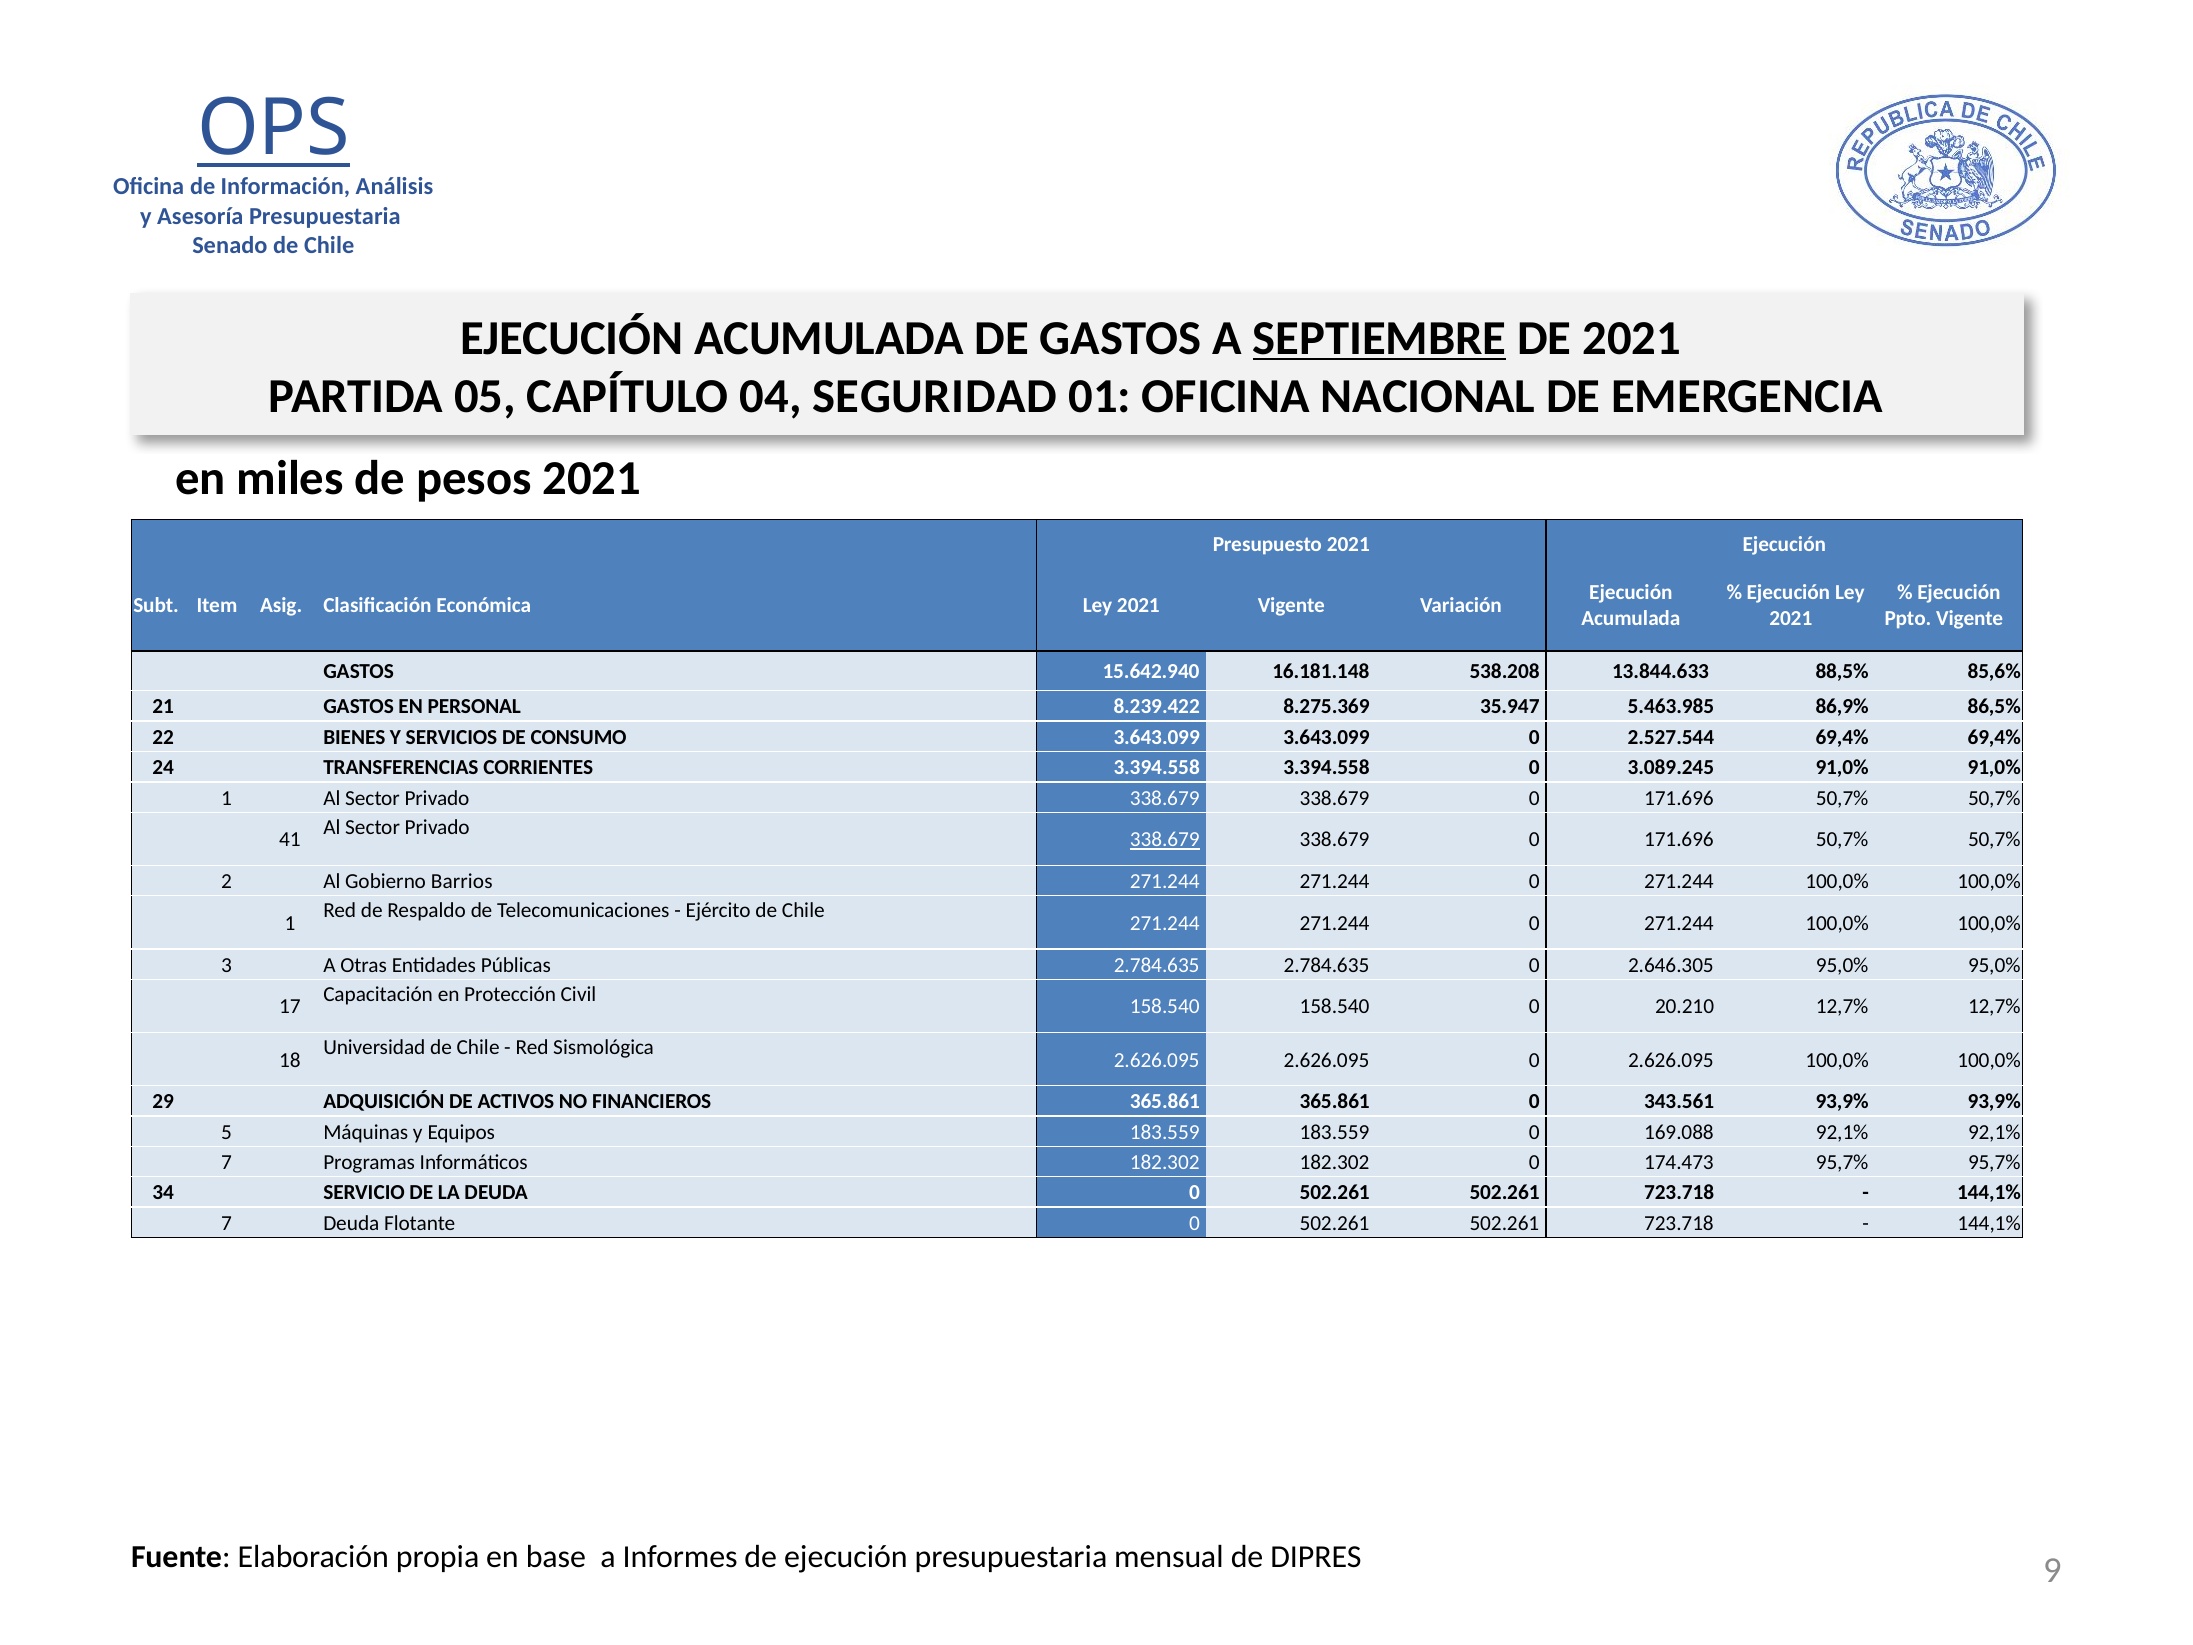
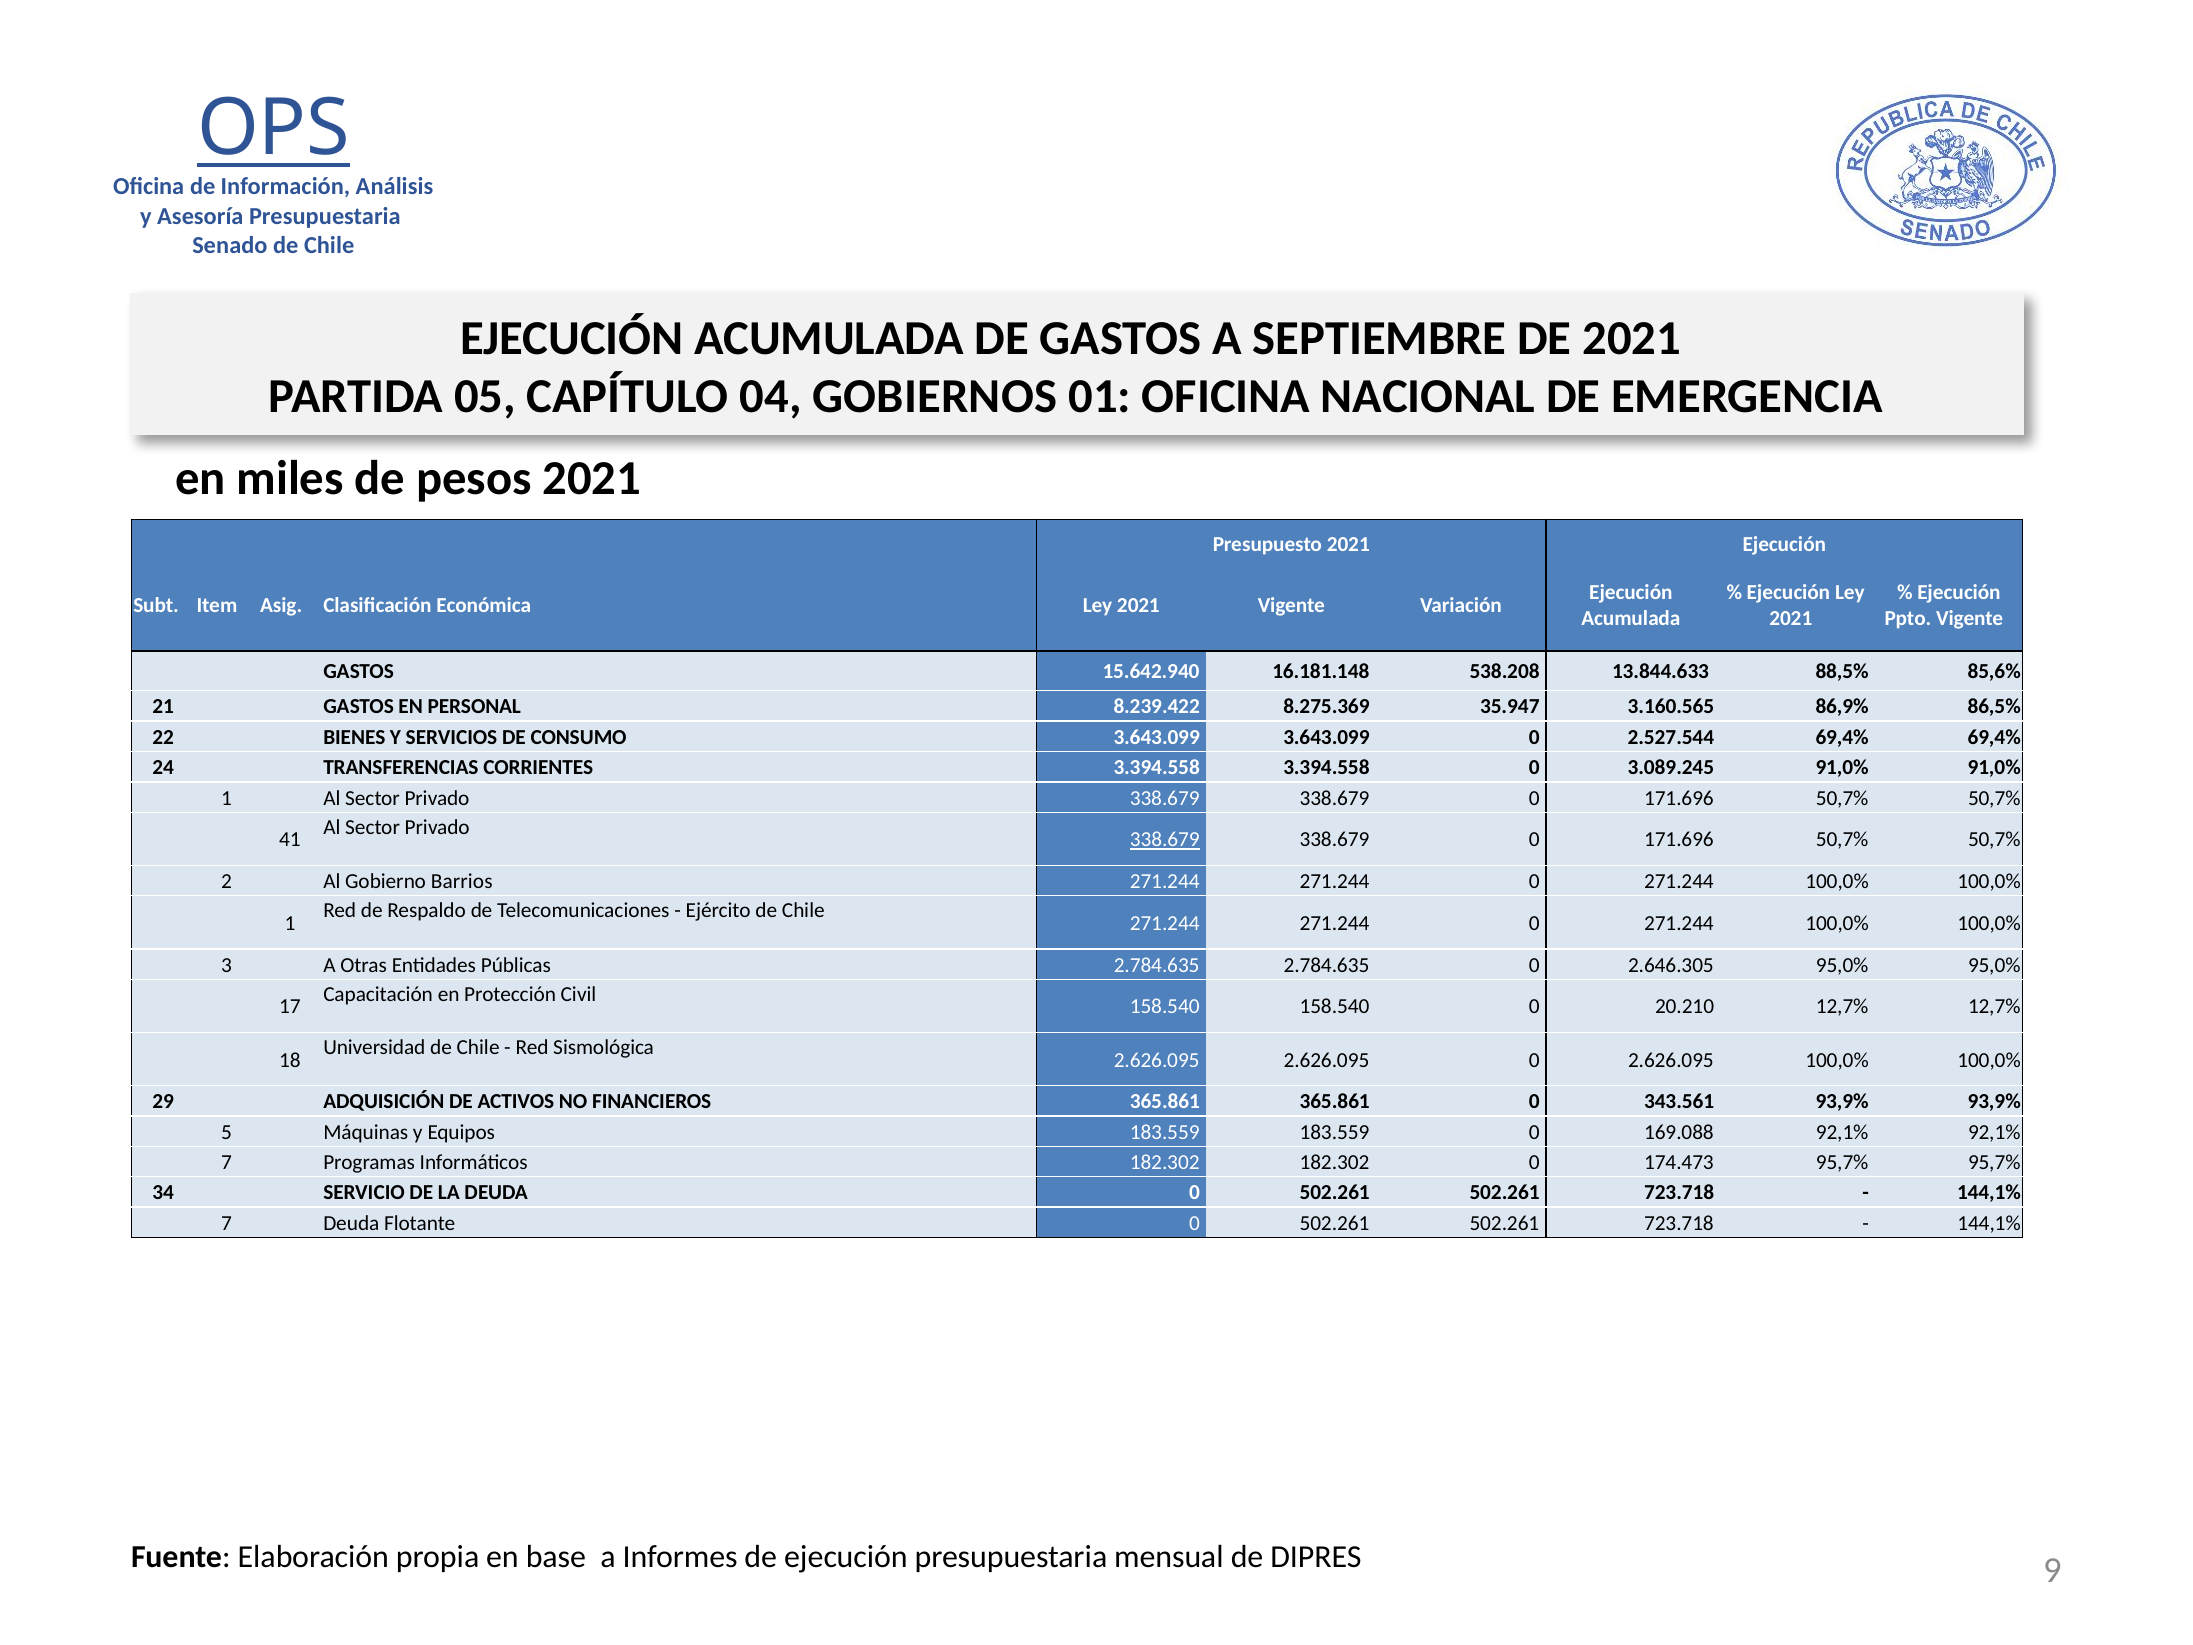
SEPTIEMBRE underline: present -> none (1380, 338)
SEGURIDAD: SEGURIDAD -> GOBIERNOS (935, 396)
5.463.985: 5.463.985 -> 3.160.565 (1671, 707)
